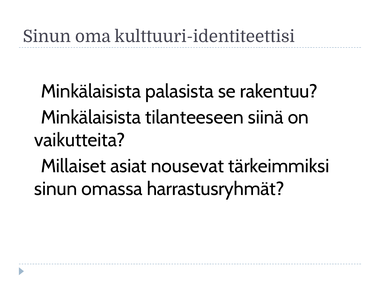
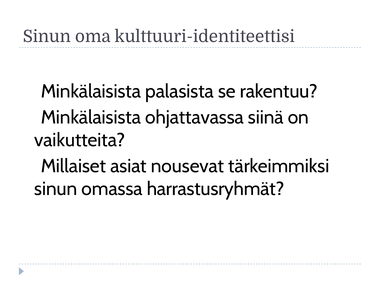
tilanteeseen: tilanteeseen -> ohjattavassa (194, 117)
